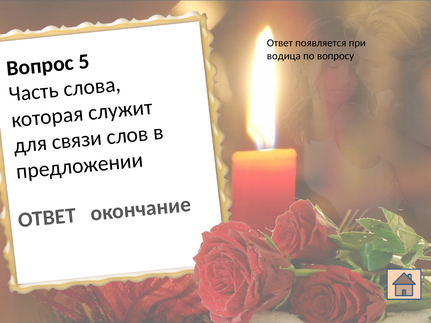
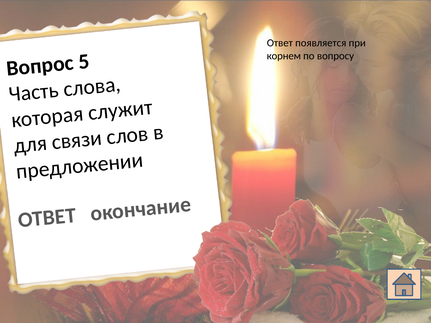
водица: водица -> корнем (284, 56)
